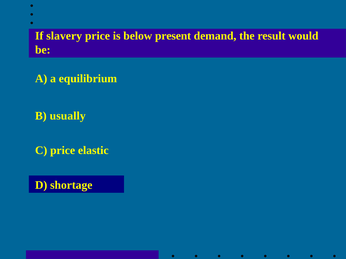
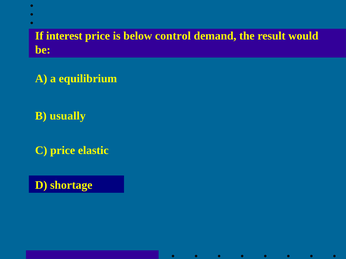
slavery: slavery -> interest (64, 36)
present: present -> control (173, 36)
